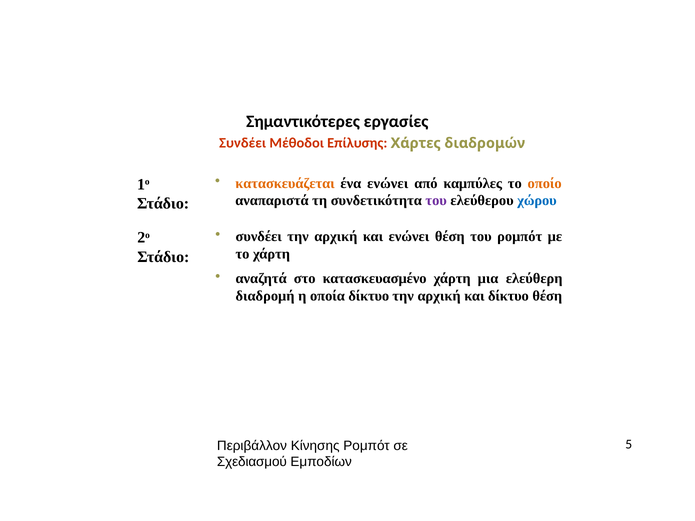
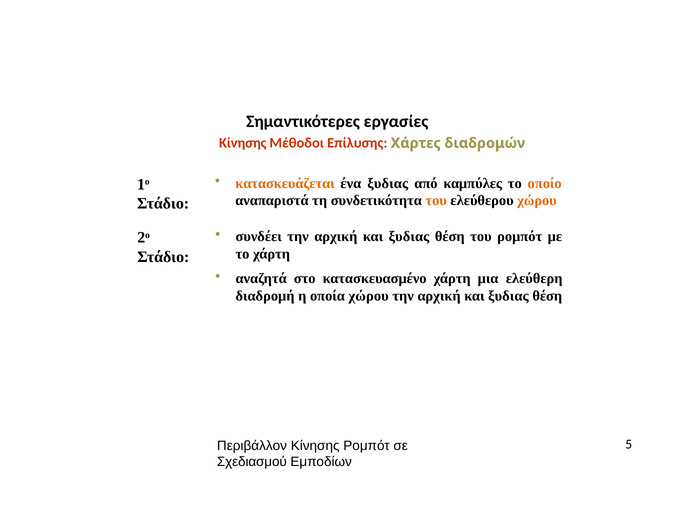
Συνδέει: Συνδέει -> Κίνησης (243, 143)
ένα ενώνει: ενώνει -> ξυδιας (388, 183)
του colour: purple -> orange (436, 201)
χώρου colour: blue -> orange (537, 201)
ενώνει: ενώνει -> ξυδιας (409, 237)
οποία δίκτυο: δίκτυο -> χώρου (369, 296)
δίκτυο: δίκτυο -> ξυδιας (508, 296)
